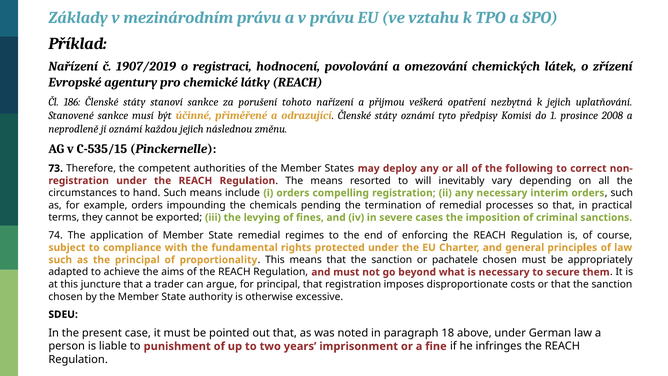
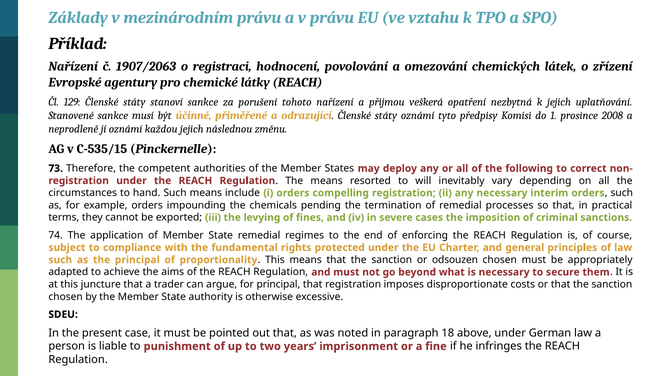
1907/2019: 1907/2019 -> 1907/2063 (146, 67)
186: 186 -> 129 (72, 102)
pachatele: pachatele -> odsouzen (455, 260)
